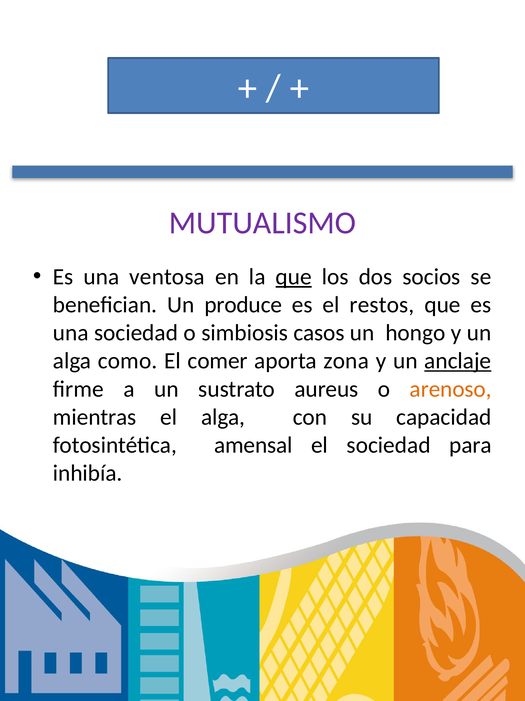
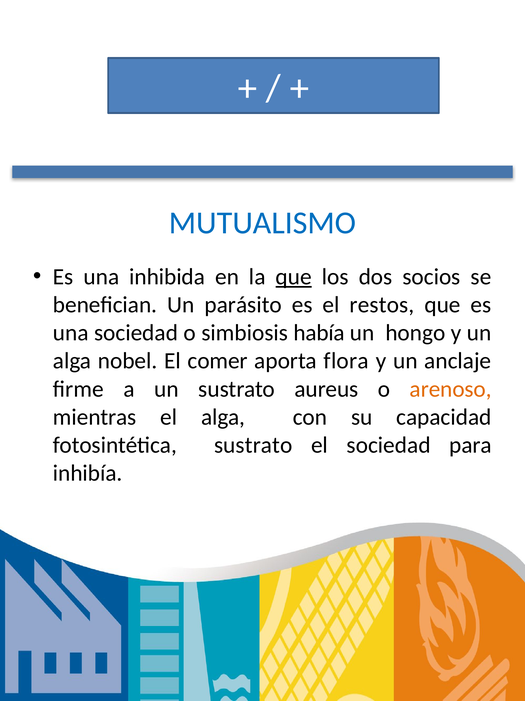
MUTUALISMO colour: purple -> blue (262, 223)
ventosa: ventosa -> inhibida (167, 276)
produce: produce -> parásito (243, 304)
casos: casos -> había (319, 332)
como: como -> nobel (128, 360)
zona: zona -> flora (346, 360)
anclaje underline: present -> none (458, 360)
fotosintética amensal: amensal -> sustrato (253, 444)
